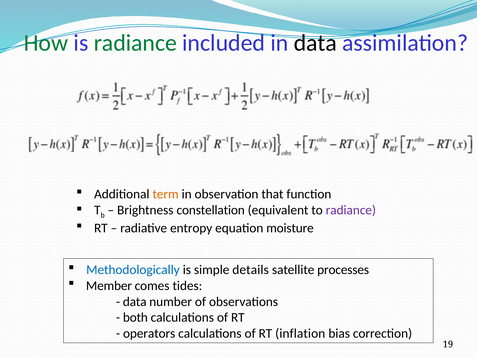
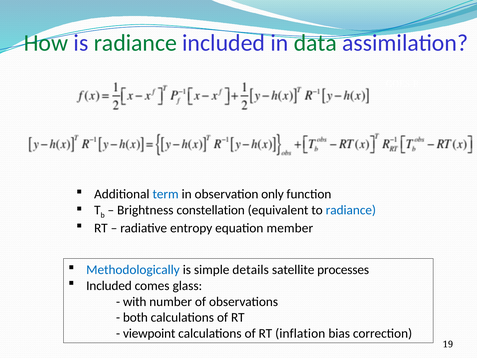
data colour: black -> green (315, 43)
term colour: orange -> blue (166, 194)
that: that -> only (272, 194)
radiance colour: purple -> blue (351, 210)
moisture: moisture -> member (290, 228)
Member: Member -> Included (109, 286)
tides: tides -> glass (187, 286)
data: data -> with (135, 301)
operators: operators -> viewpoint (149, 333)
